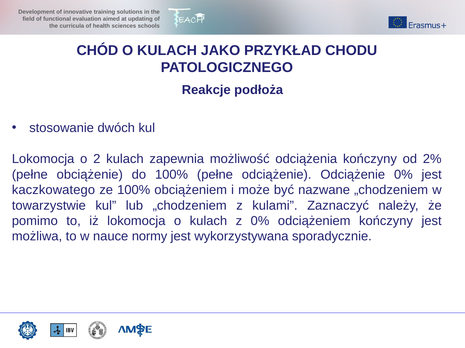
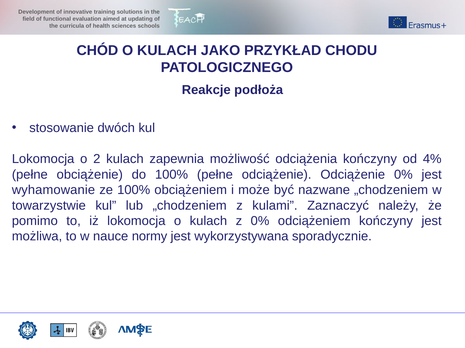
2%: 2% -> 4% (432, 159)
kaczkowatego: kaczkowatego -> wyhamowanie (53, 190)
